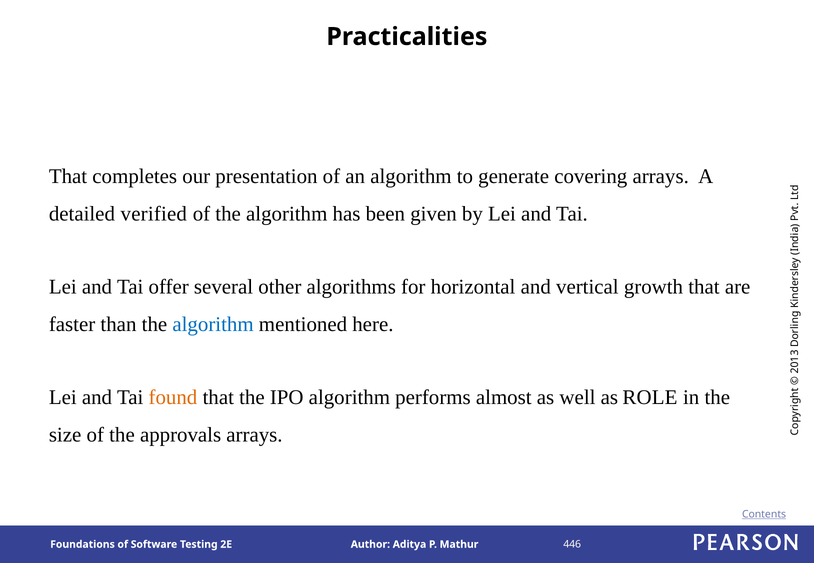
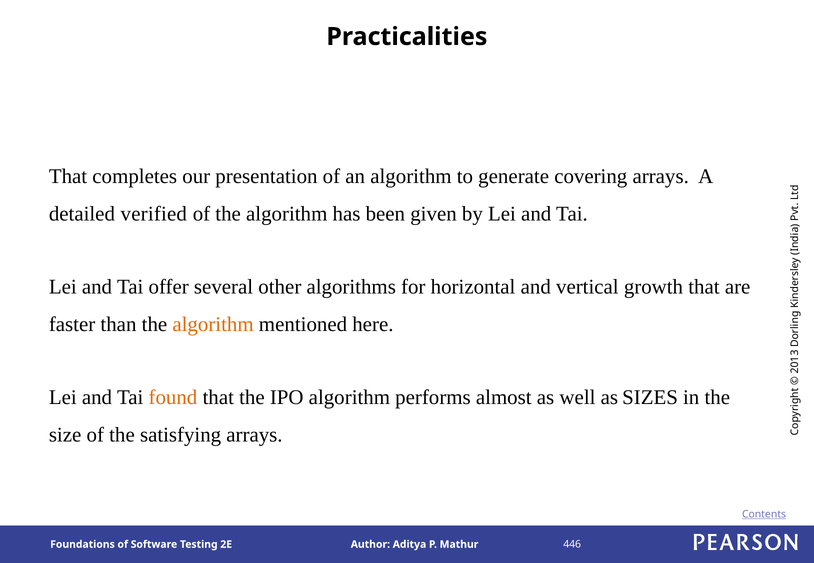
algorithm colour: blue -> orange (213, 325)
ROLE: ROLE -> SIZES (650, 398)
approvals: approvals -> satisfying (181, 435)
